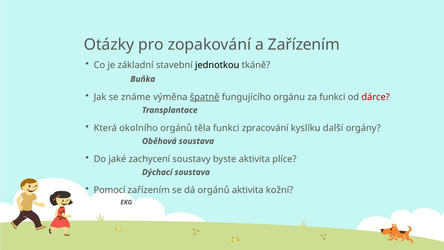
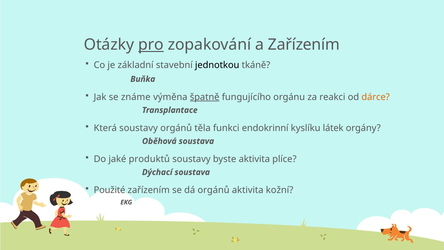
pro underline: none -> present (151, 45)
za funkci: funkci -> reakci (332, 97)
dárce colour: red -> orange (376, 97)
Která okolního: okolního -> soustavy (139, 128)
zpracování: zpracování -> endokrinní (265, 128)
další: další -> látek (333, 128)
zachycení: zachycení -> produktů (149, 159)
Pomocí: Pomocí -> Použité (110, 190)
